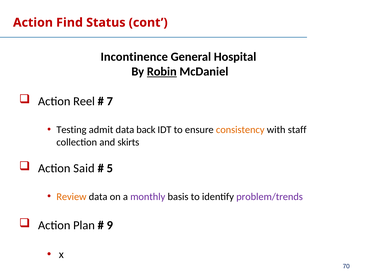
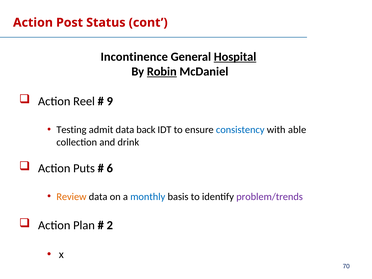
Find: Find -> Post (70, 23)
Hospital underline: none -> present (235, 57)
7: 7 -> 9 (110, 101)
consistency colour: orange -> blue (240, 130)
staff: staff -> able (297, 130)
skirts: skirts -> drink (128, 142)
Said: Said -> Puts (84, 168)
5: 5 -> 6 (110, 168)
monthly colour: purple -> blue (148, 197)
9: 9 -> 2 (110, 225)
